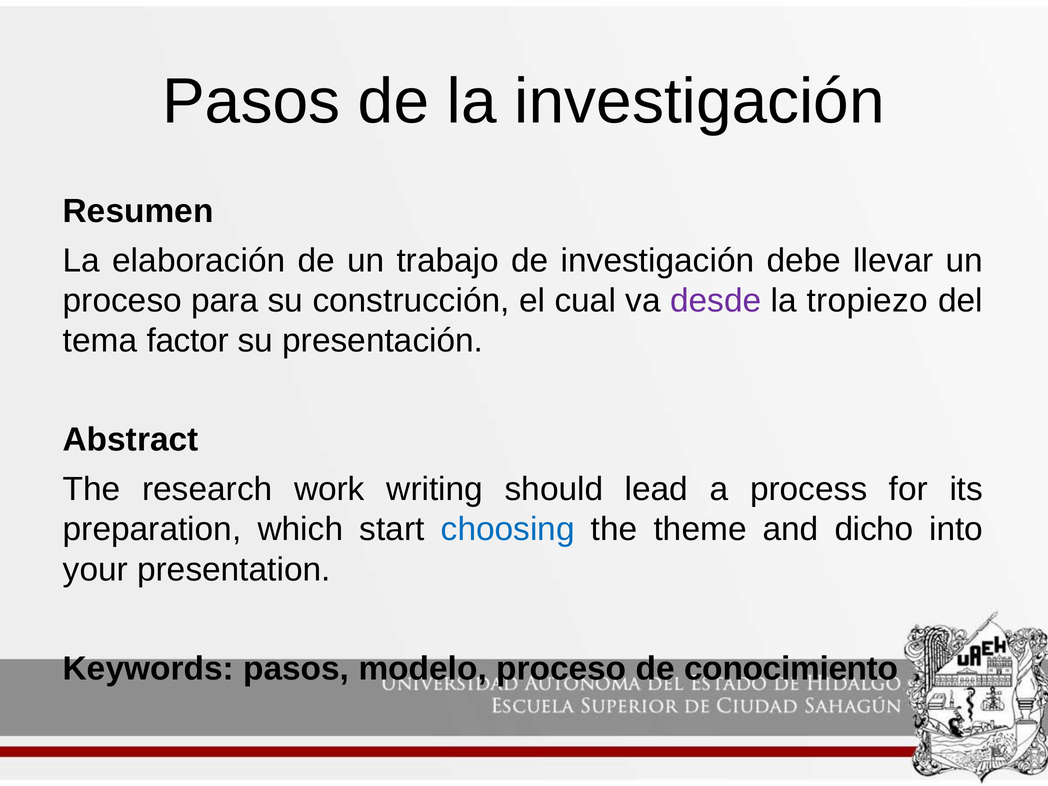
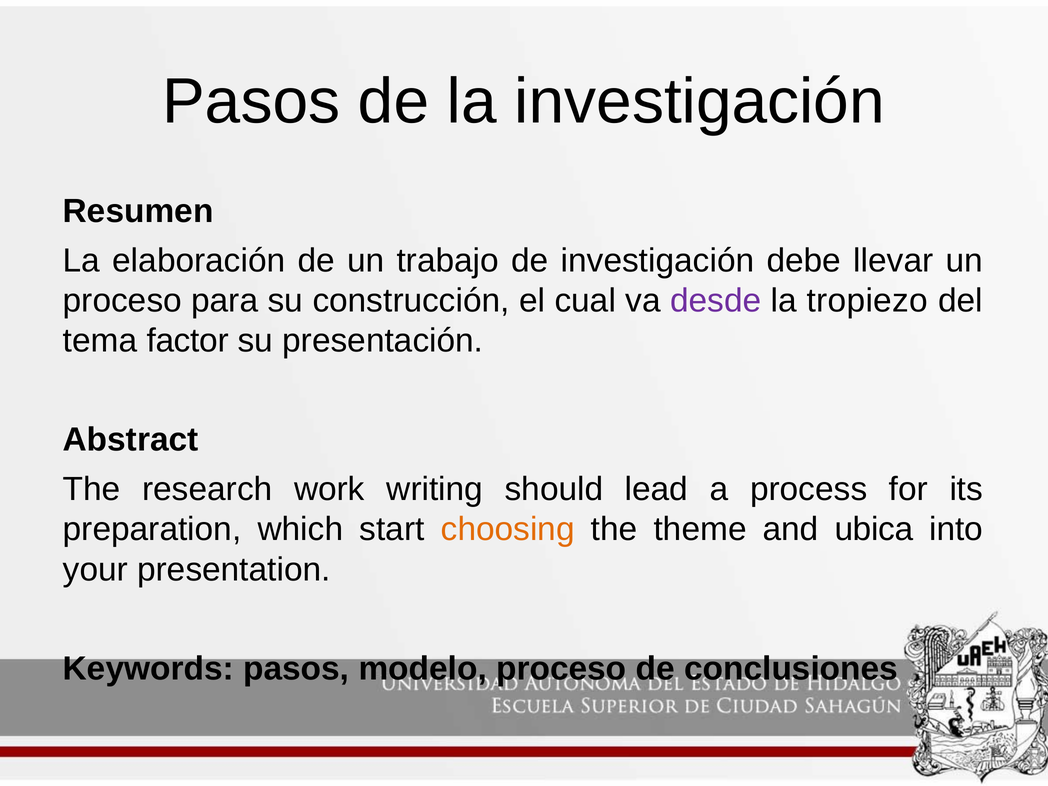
choosing colour: blue -> orange (508, 529)
dicho: dicho -> ubica (874, 529)
conocimiento: conocimiento -> conclusiones (791, 668)
